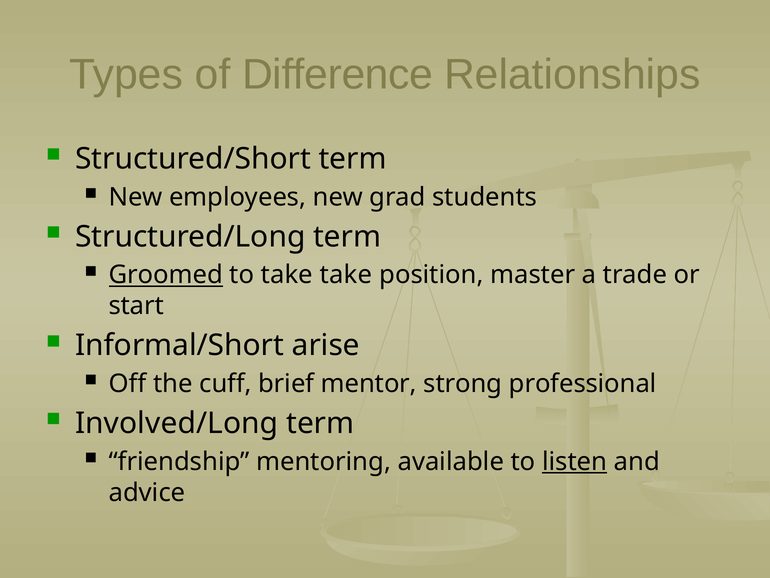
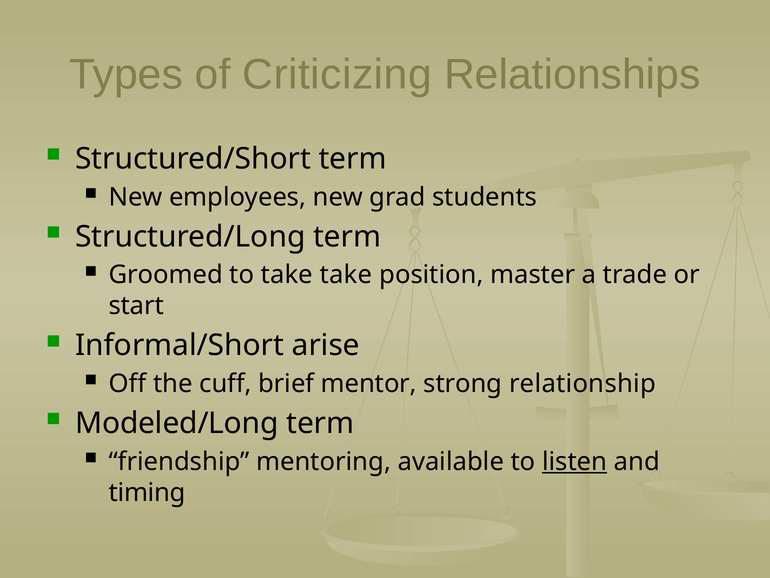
Difference: Difference -> Criticizing (337, 74)
Groomed underline: present -> none (166, 275)
professional: professional -> relationship (582, 383)
Involved/Long: Involved/Long -> Modeled/Long (177, 423)
advice: advice -> timing (147, 492)
